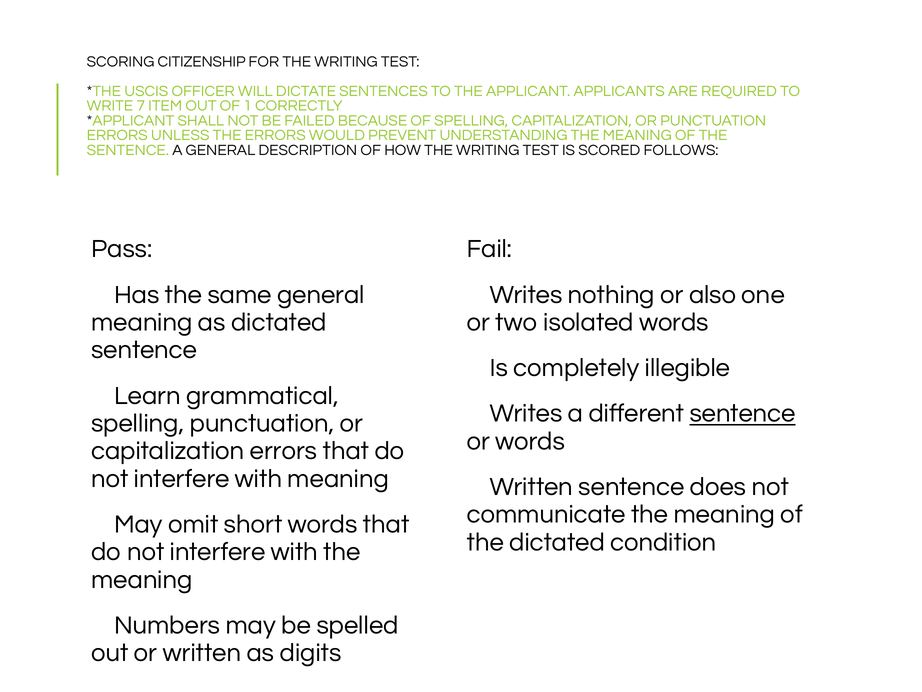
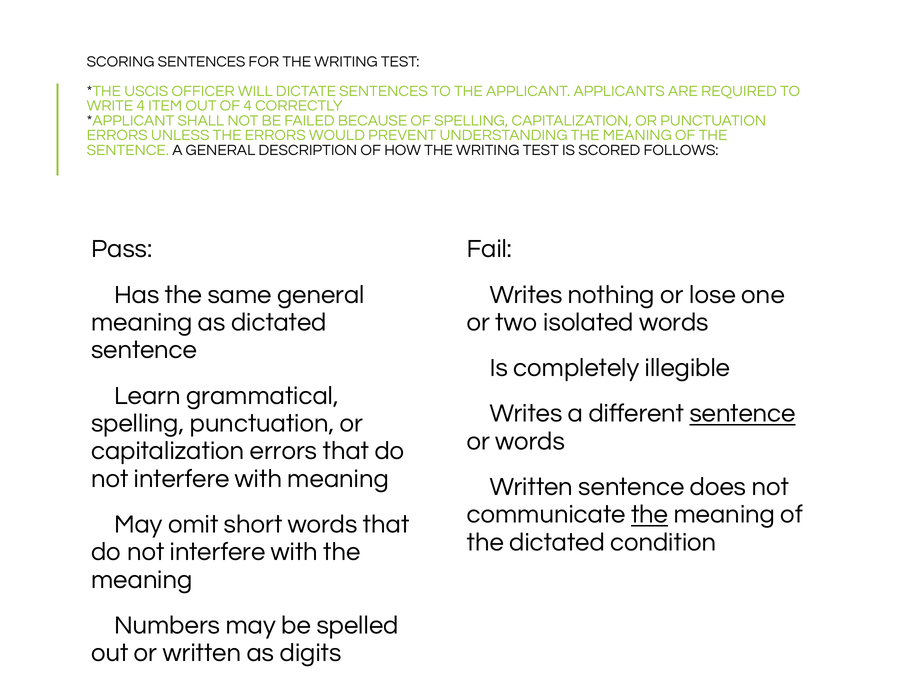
SCORING CITIZENSHIP: CITIZENSHIP -> SENTENCES (202, 62)
WRITE 7: 7 -> 4 (141, 106)
OF 1: 1 -> 4 (248, 106)
also: also -> lose (712, 294)
the underline: none -> present (650, 514)
